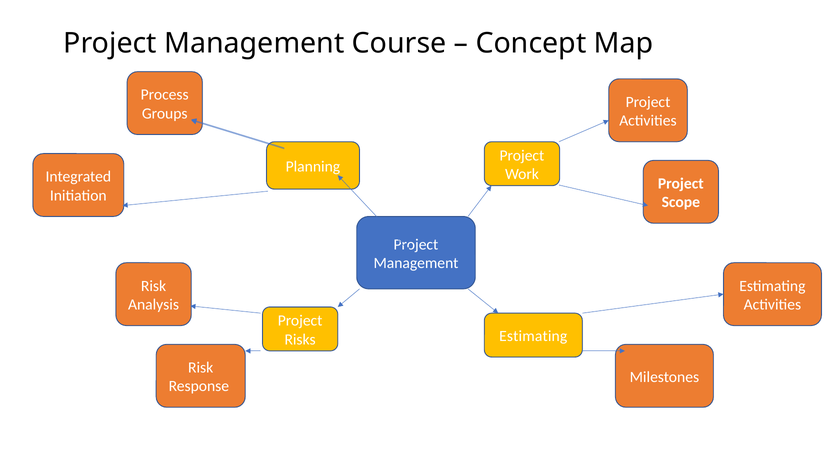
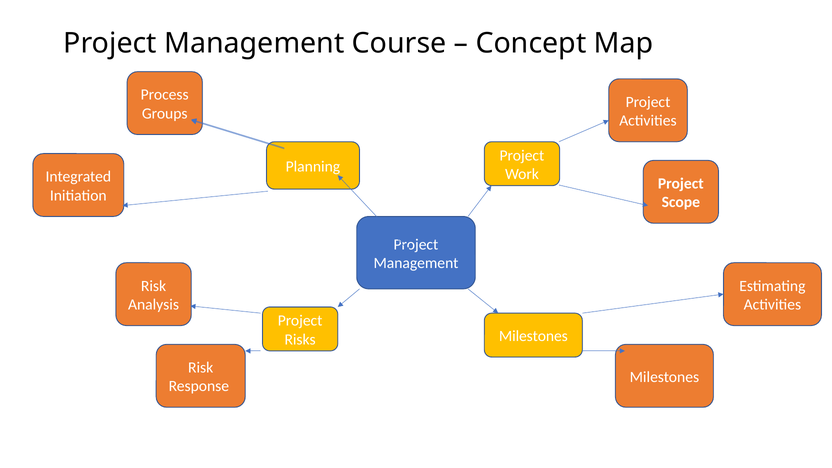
Estimating: Estimating -> Milestones (533, 336)
